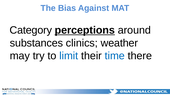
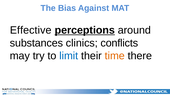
Category: Category -> Effective (31, 30)
weather: weather -> conflicts (119, 43)
time colour: blue -> orange (115, 56)
